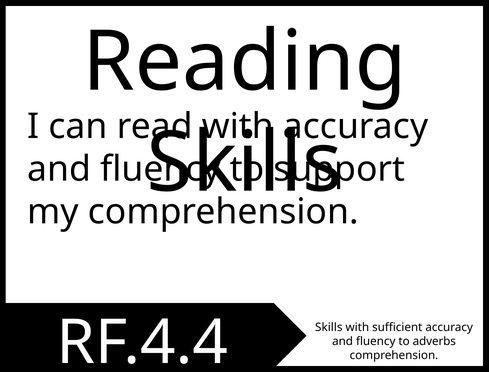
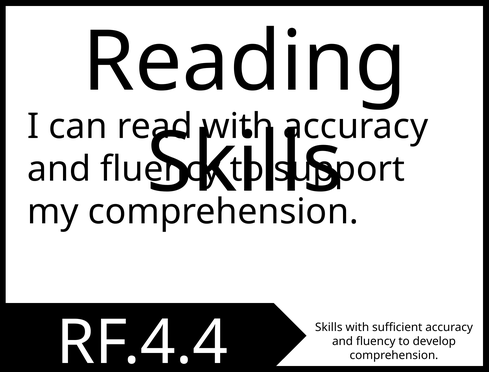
adverbs: adverbs -> develop (434, 342)
